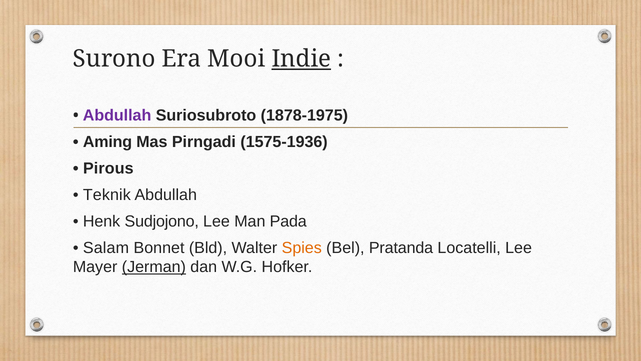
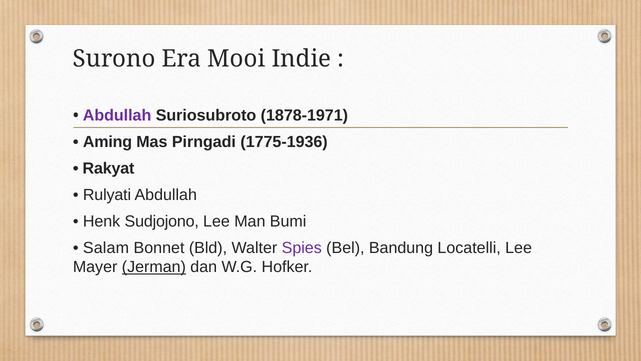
Indie underline: present -> none (301, 59)
1878-1975: 1878-1975 -> 1878-1971 (304, 115)
1575-1936: 1575-1936 -> 1775-1936 (284, 142)
Pirous: Pirous -> Rakyat (108, 168)
Teknik: Teknik -> Rulyati (107, 195)
Pada: Pada -> Bumi (288, 221)
Spies colour: orange -> purple (302, 247)
Pratanda: Pratanda -> Bandung (401, 247)
